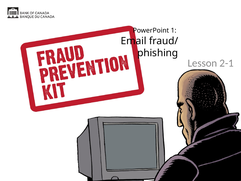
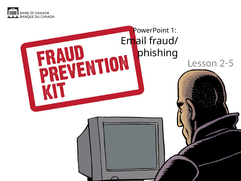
2-1: 2-1 -> 2-5 (227, 63)
